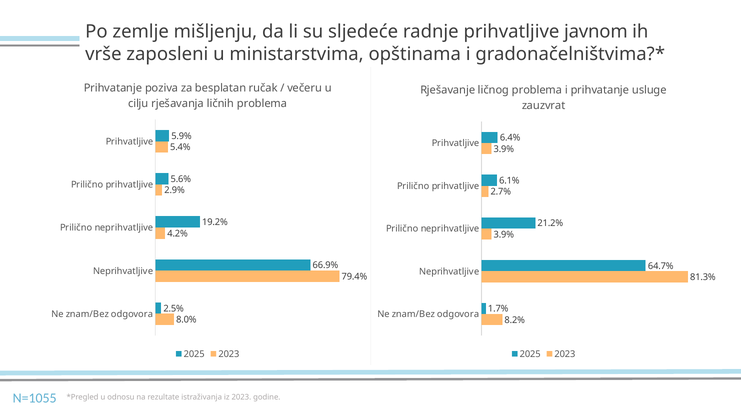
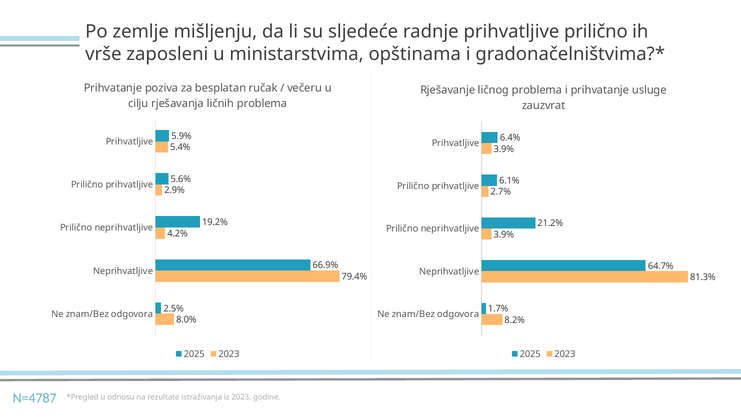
prihvatljive javnom: javnom -> prilično (596, 32)
N=1055: N=1055 -> N=4787 (35, 398)
